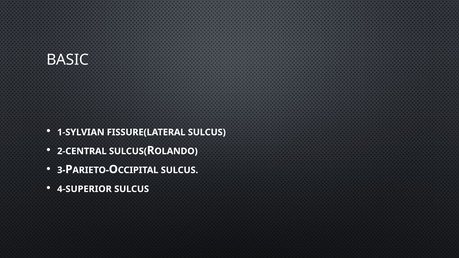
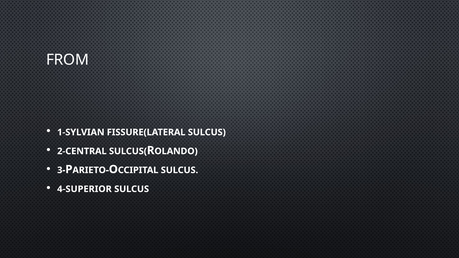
BASIC: BASIC -> FROM (68, 60)
